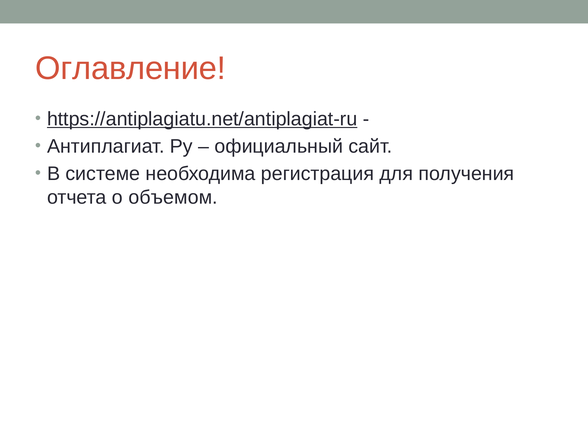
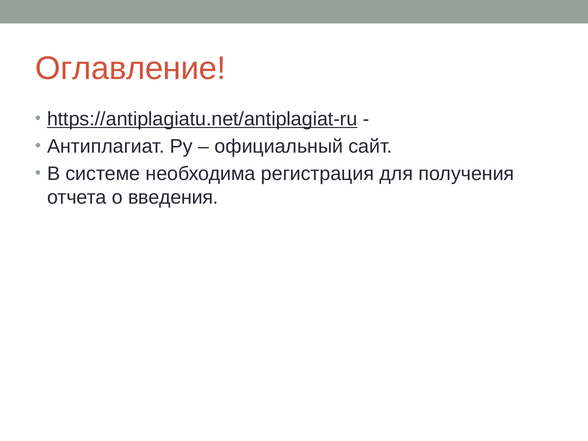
объемом: объемом -> введения (173, 197)
